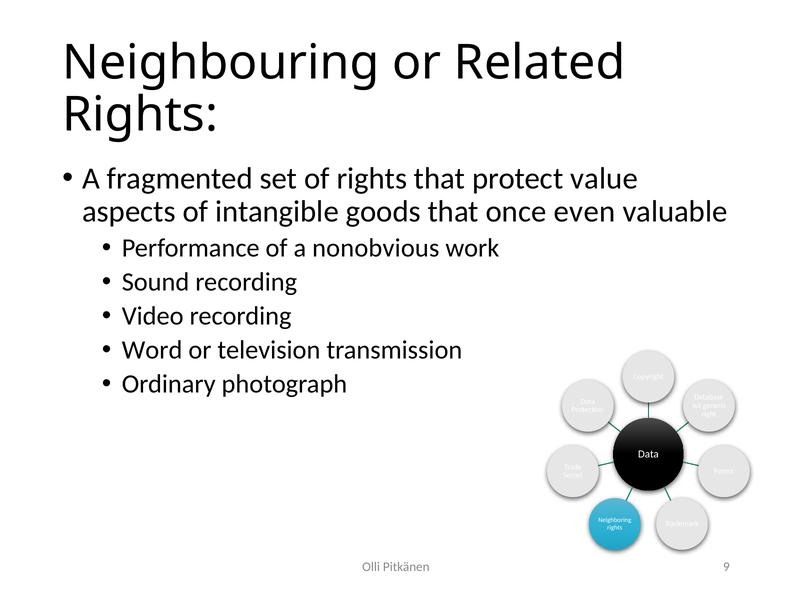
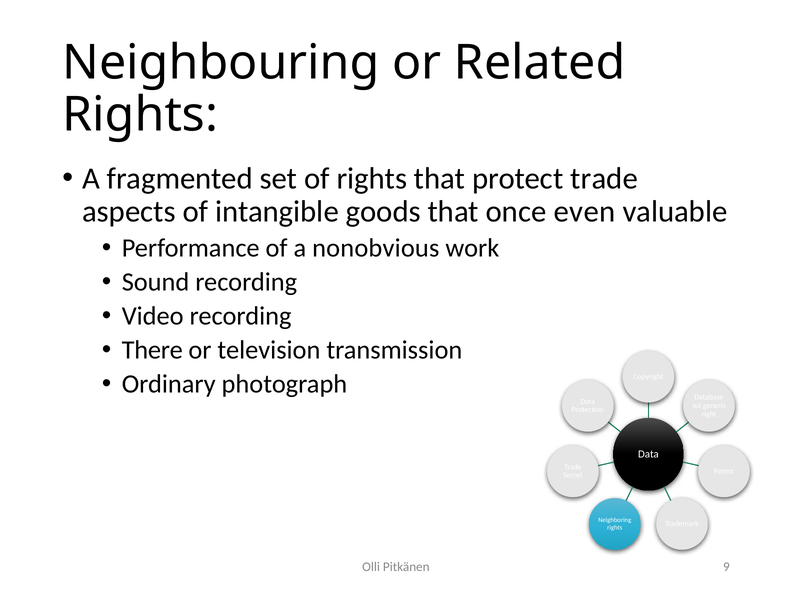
protect value: value -> trade (604, 179)
Word: Word -> There (152, 350)
